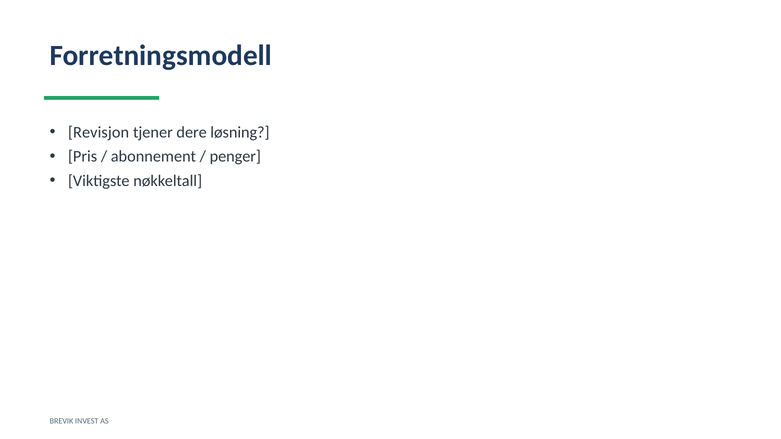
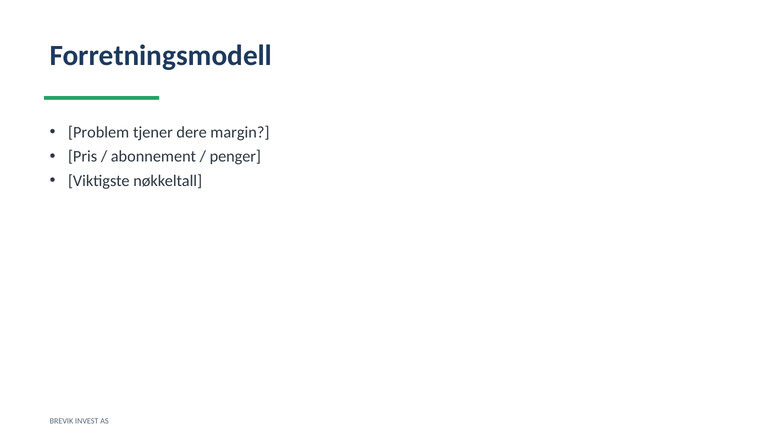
Revisjon: Revisjon -> Problem (99, 132)
løsning: løsning -> margin (240, 132)
